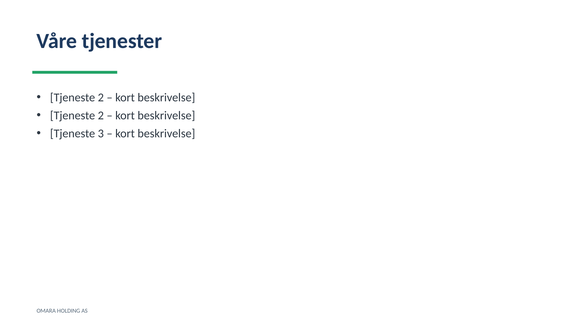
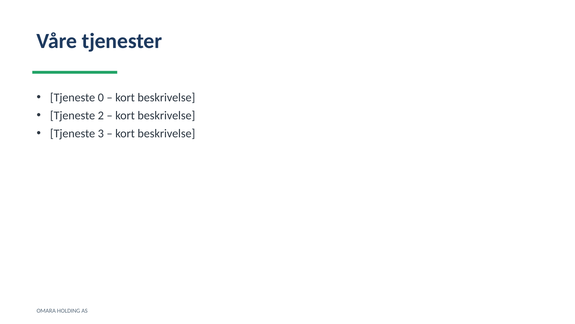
2: 2 -> 0 (101, 97)
